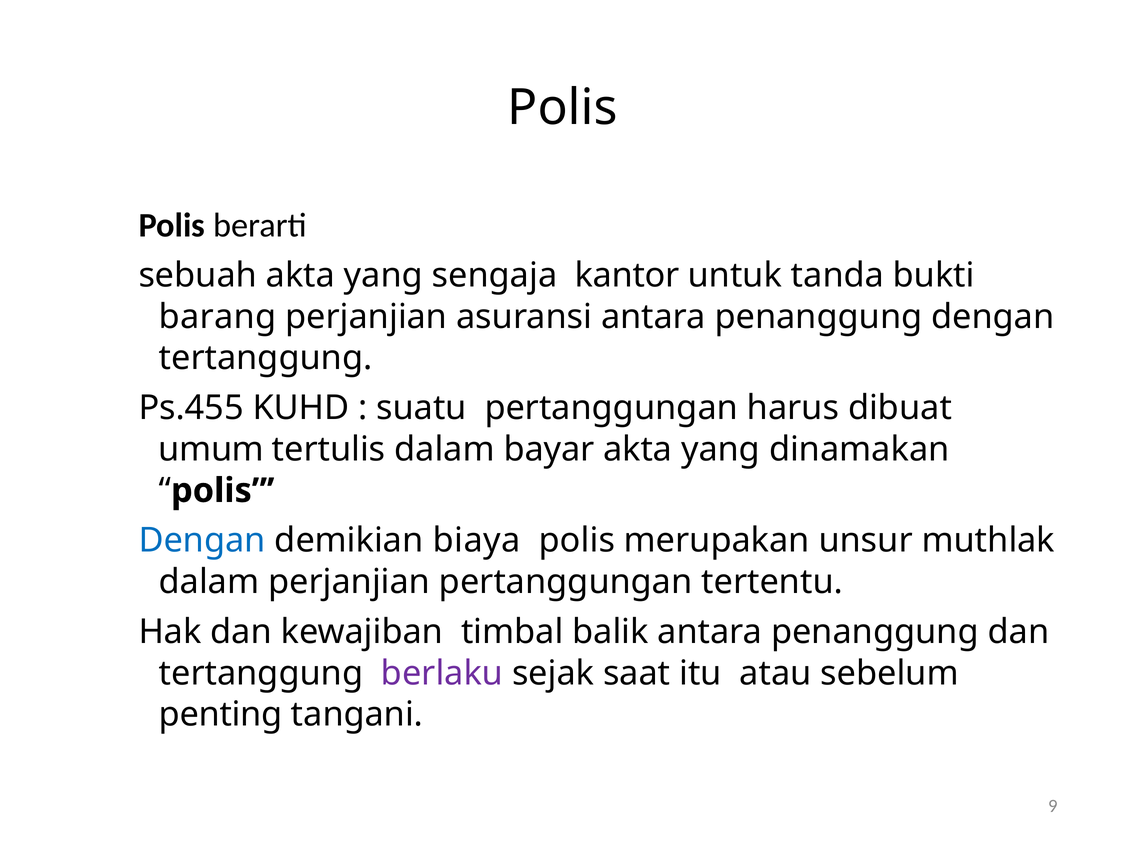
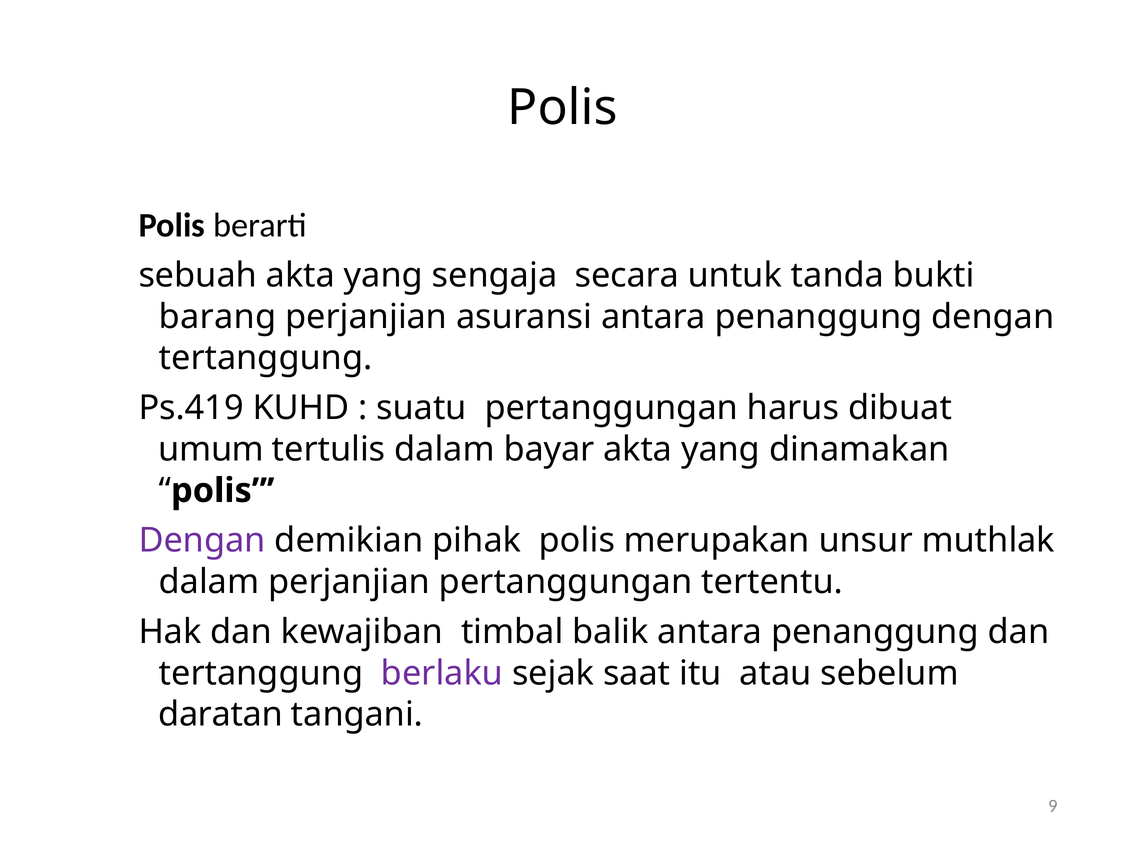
kantor: kantor -> secara (627, 276)
Ps.455: Ps.455 -> Ps.419 (191, 408)
Dengan colour: blue -> purple (202, 540)
biaya: biaya -> pihak (477, 540)
penting: penting -> daratan (221, 714)
